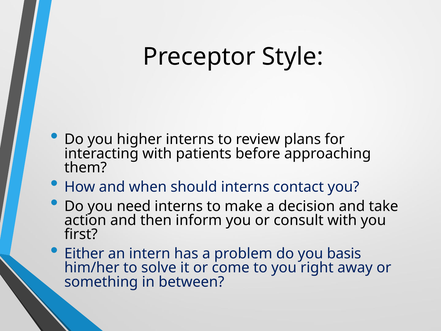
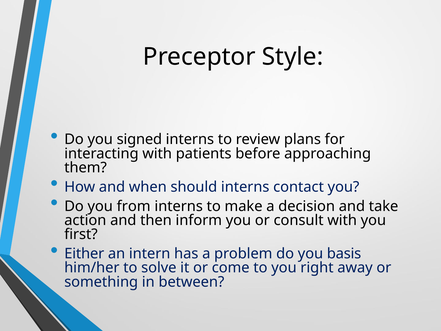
higher: higher -> signed (139, 139)
need: need -> from (134, 206)
